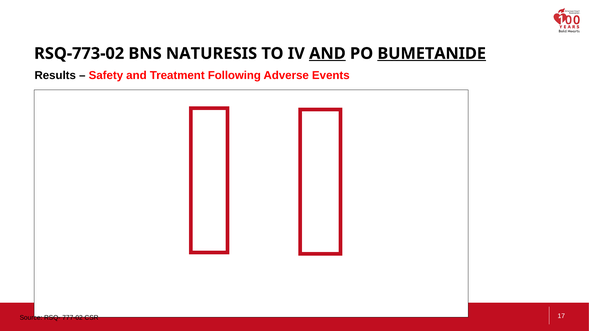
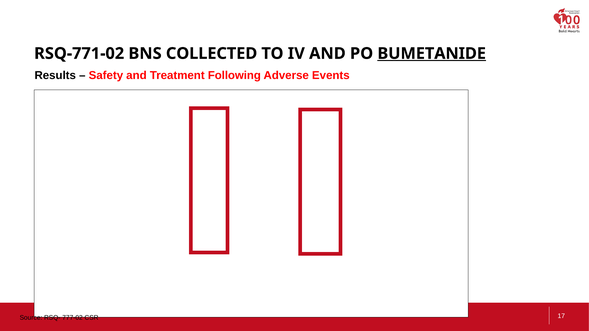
RSQ-773-02: RSQ-773-02 -> RSQ-771-02 (79, 54)
NATURESIS: NATURESIS -> COLLECTED (212, 54)
AND underline: present -> none (327, 54)
